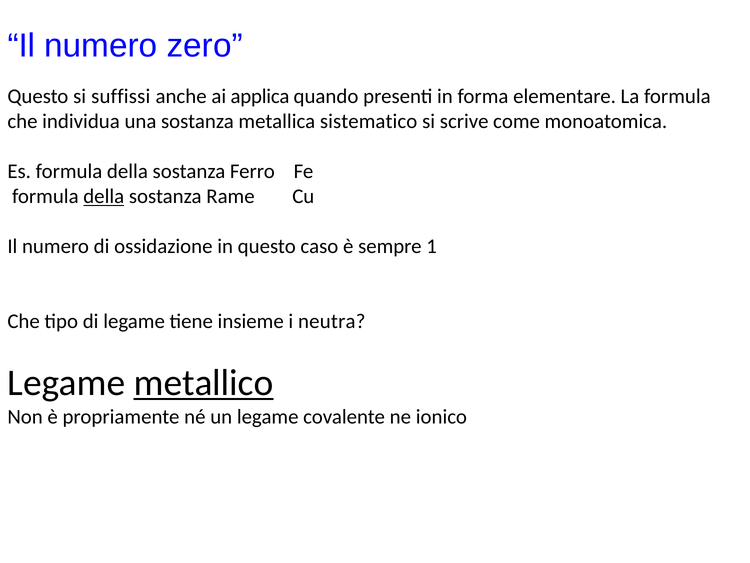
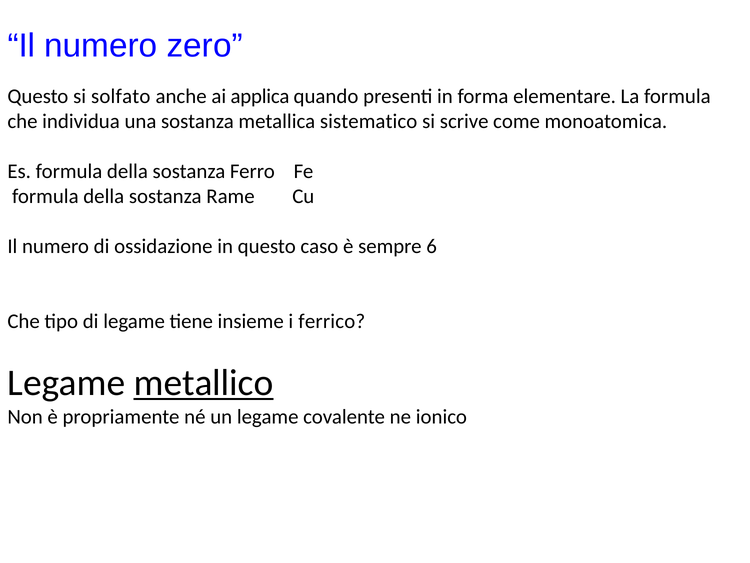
suffissi: suffissi -> solfato (121, 96)
della underline: present -> none (104, 196)
1: 1 -> 6 (432, 246)
neutra: neutra -> ferrico (332, 321)
